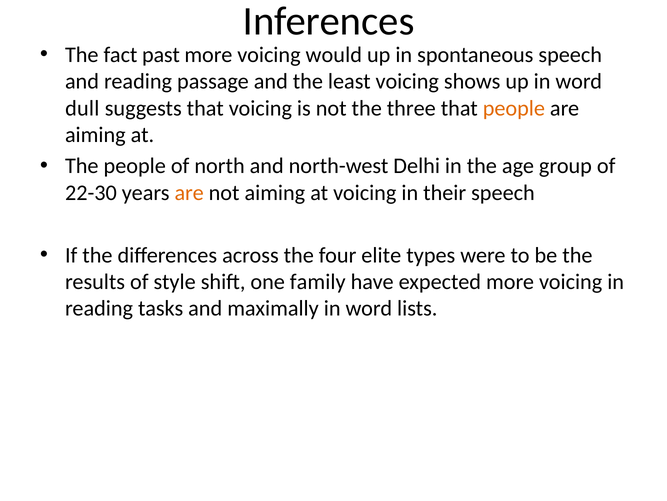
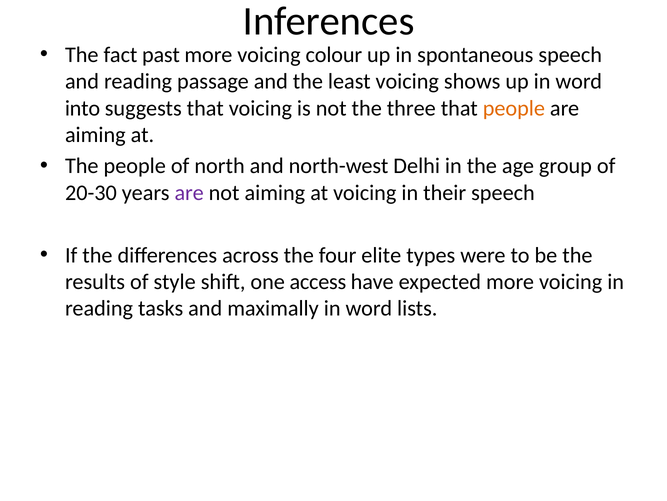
would: would -> colour (334, 55)
dull: dull -> into (83, 108)
22-30: 22-30 -> 20-30 (91, 193)
are colour: orange -> purple (189, 193)
family: family -> access (318, 281)
